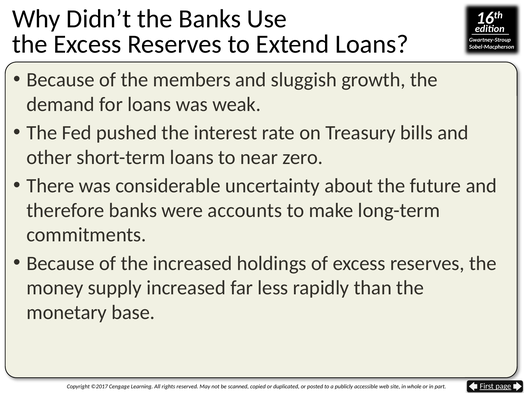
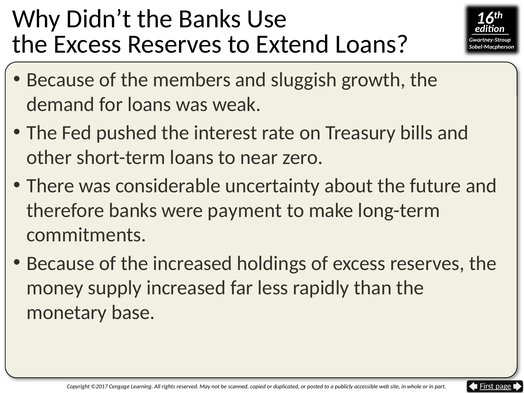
accounts: accounts -> payment (245, 210)
